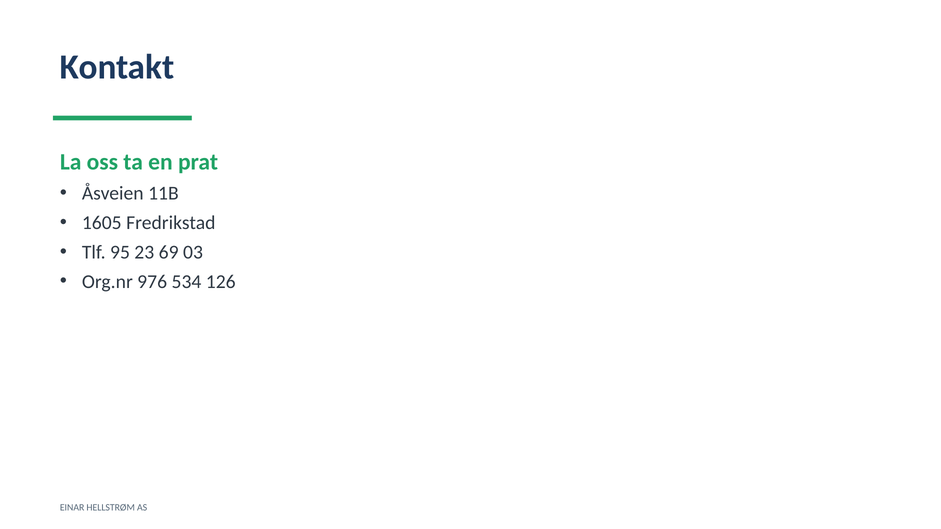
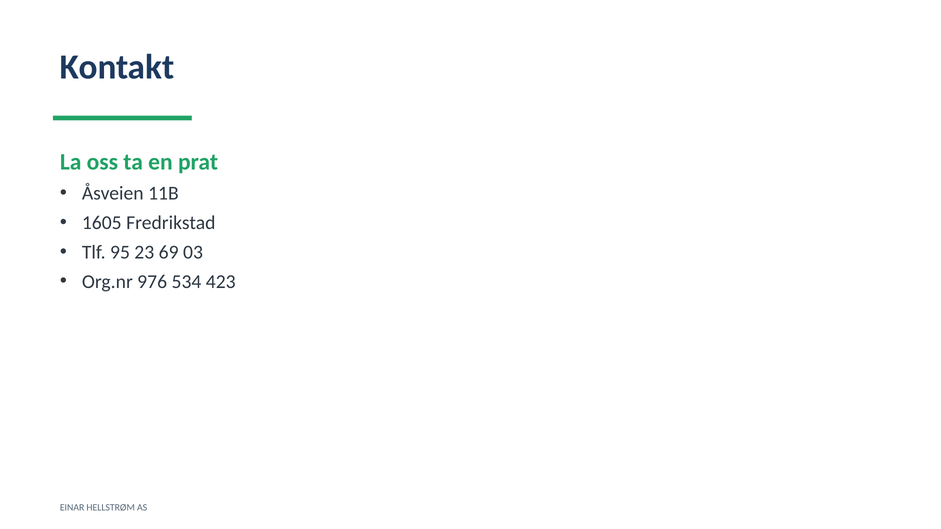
126: 126 -> 423 (221, 282)
